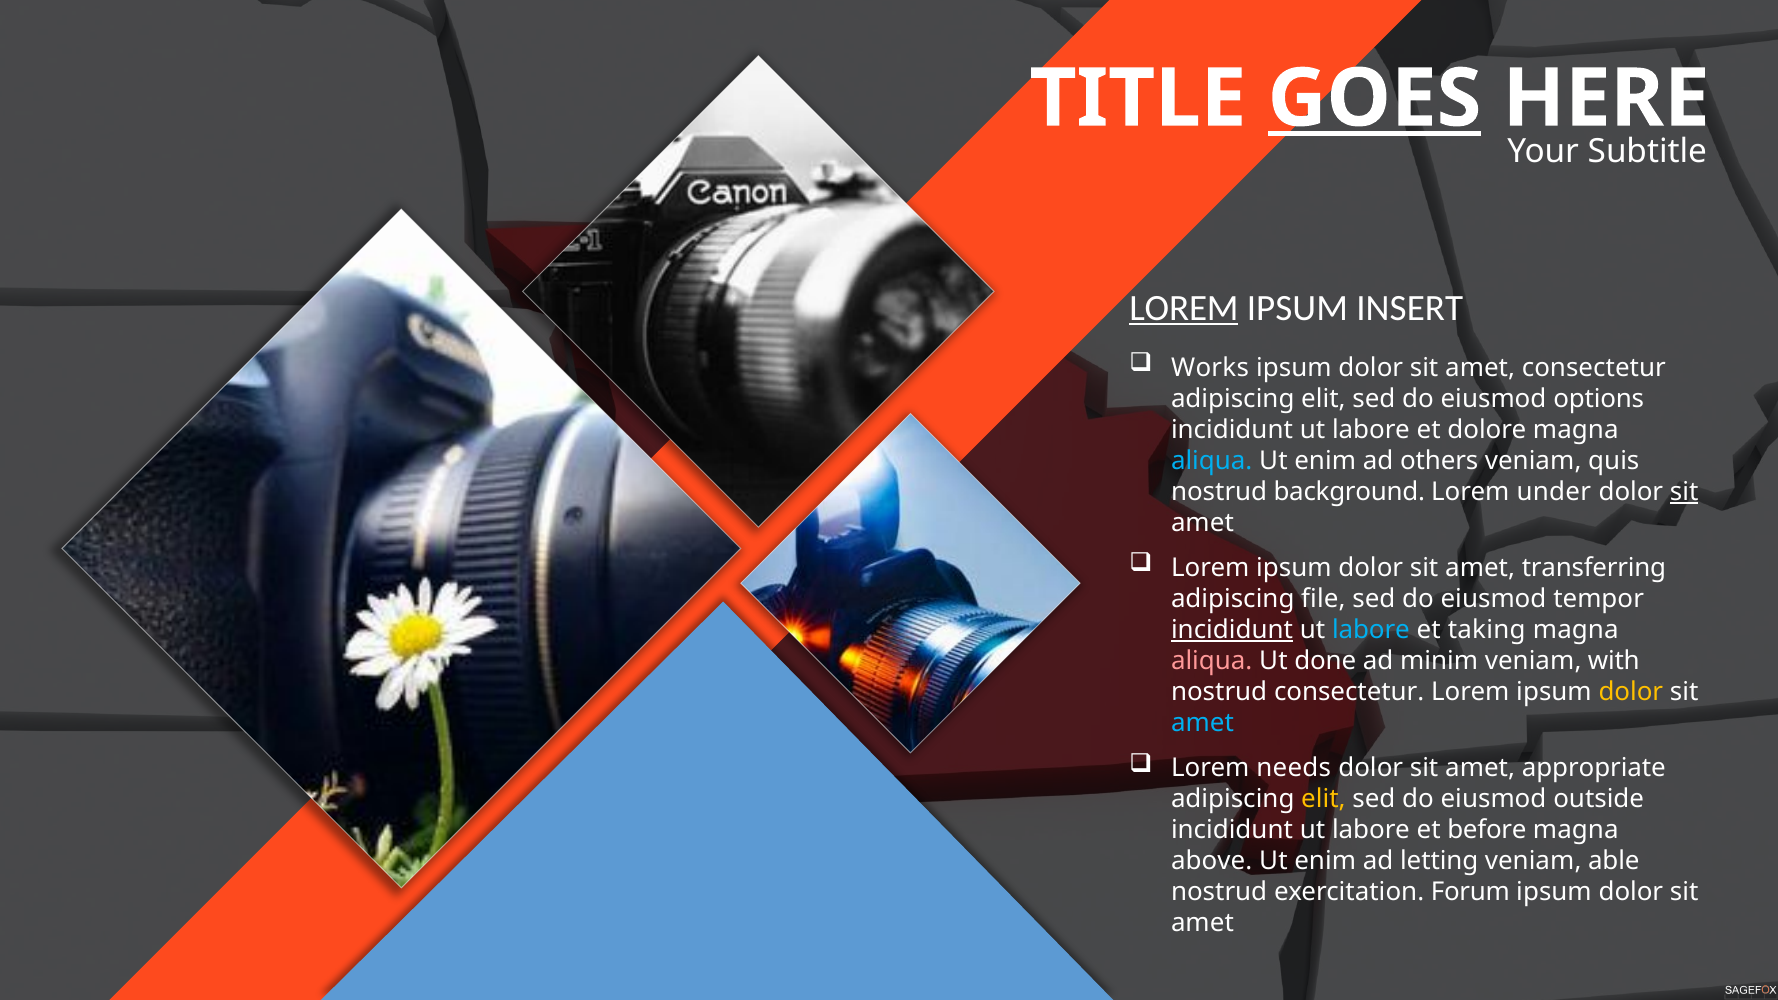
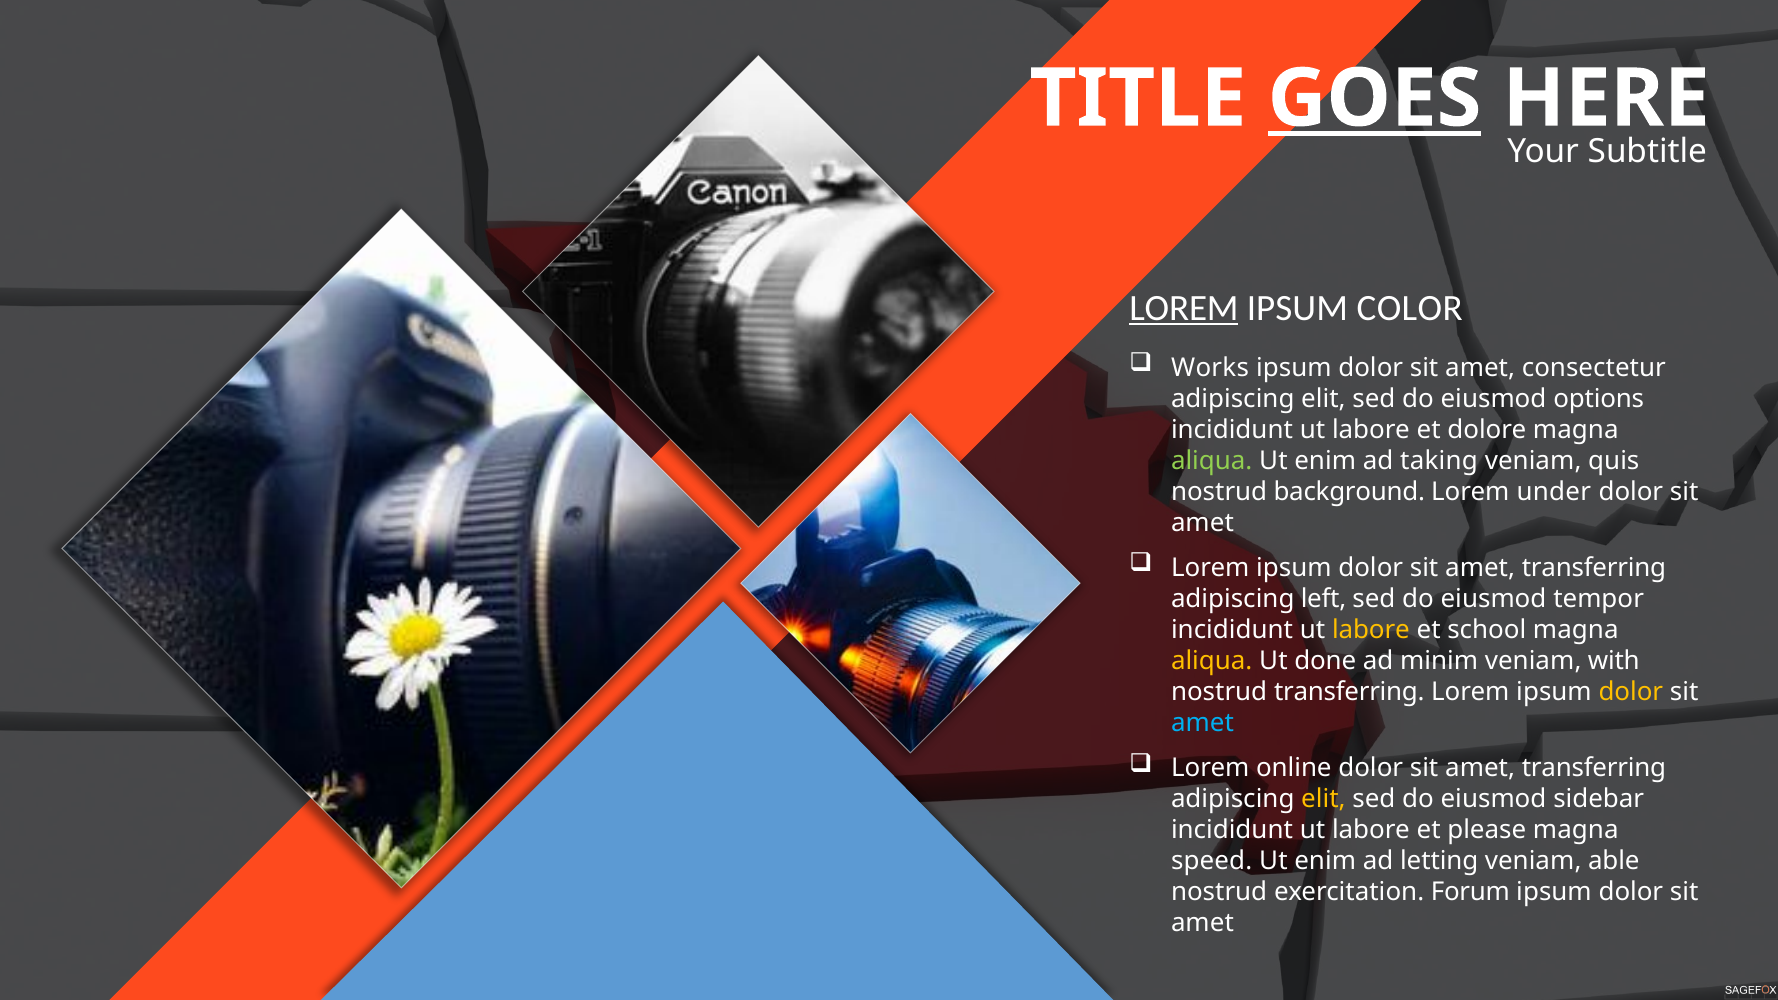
INSERT: INSERT -> COLOR (1410, 308)
aliqua colour: light blue -> light green (1212, 461)
others: others -> taking (1439, 461)
sit underline: present -> none (1684, 492)
file: file -> left (1324, 599)
incididunt underline: present -> none (1232, 630)
labore colour: light blue -> yellow (1371, 630)
taking: taking -> school (1487, 630)
aliqua colour: pink -> yellow (1212, 661)
nostrud consectetur: consectetur -> transferring (1349, 692)
needs: needs -> online (1294, 768)
appropriate: appropriate -> transferring (1594, 768)
outside: outside -> sidebar (1599, 799)
before: before -> please (1487, 830)
above: above -> speed (1212, 861)
